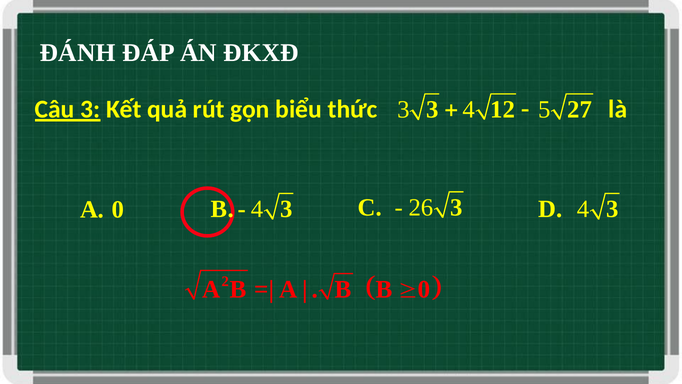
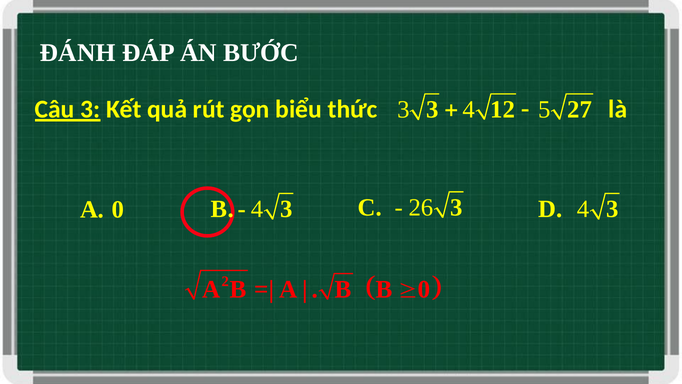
ĐKXĐ: ĐKXĐ -> BƯỚC (261, 53)
